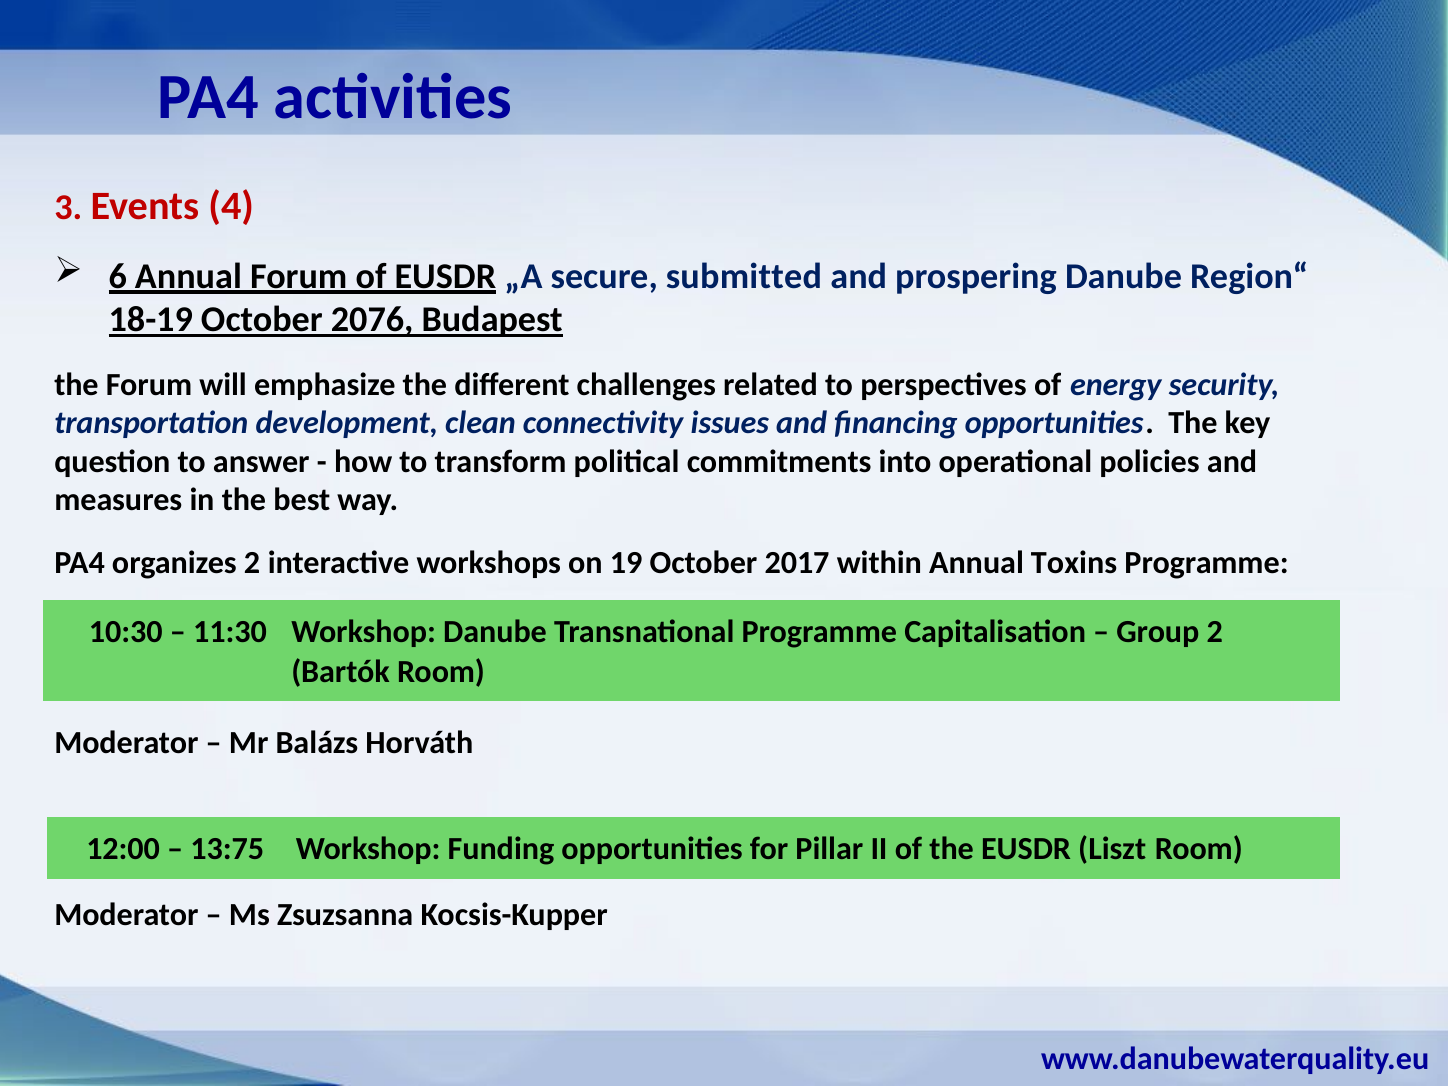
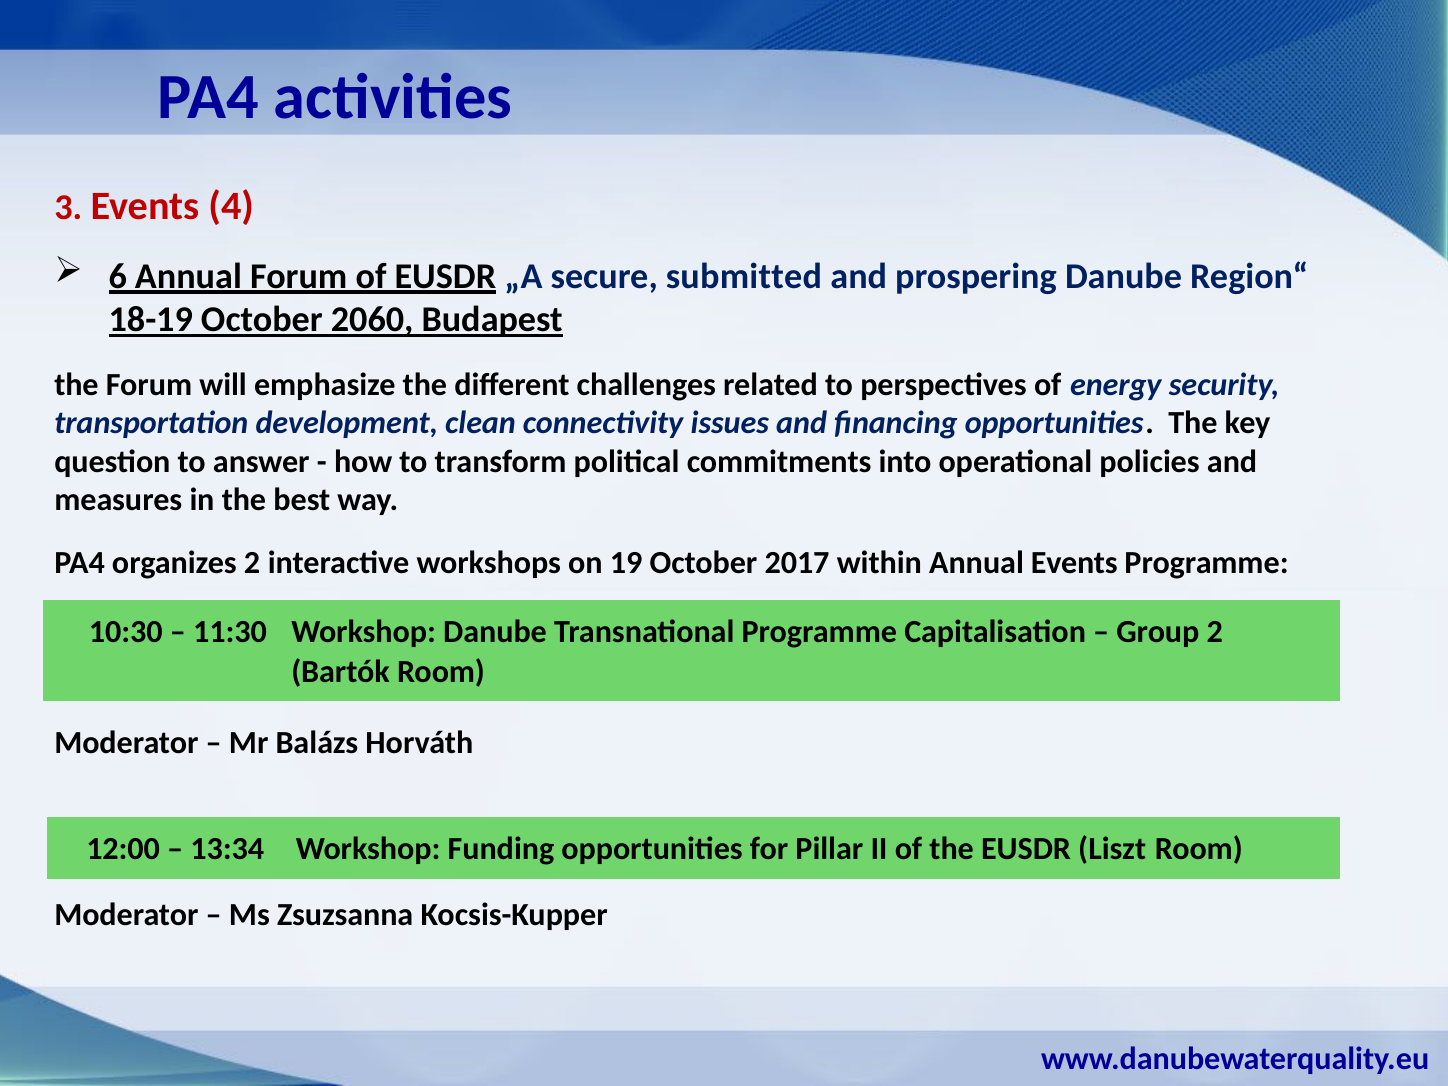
2076: 2076 -> 2060 (372, 320)
Annual Toxins: Toxins -> Events (1074, 563)
13:75: 13:75 -> 13:34 (227, 849)
